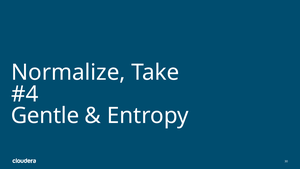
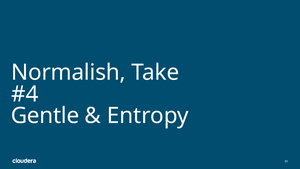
Normalize: Normalize -> Normalish (68, 72)
